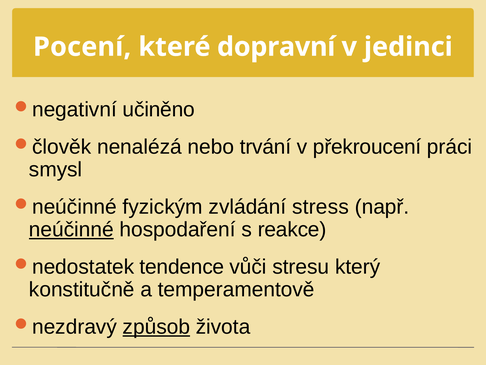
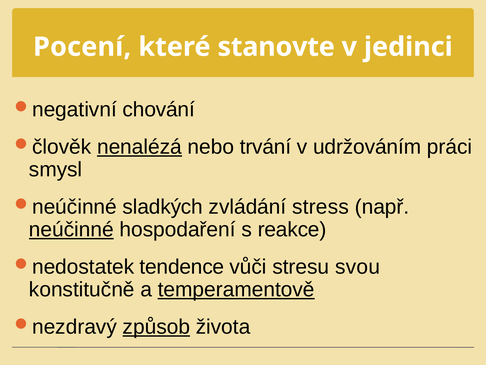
dopravní: dopravní -> stanovte (276, 47)
učiněno: učiněno -> chování (159, 109)
nenalézá underline: none -> present (139, 147)
překroucení: překroucení -> udržováním (367, 147)
fyzickým: fyzickým -> sladkých (163, 207)
který: který -> svou (358, 267)
temperamentově underline: none -> present (236, 289)
